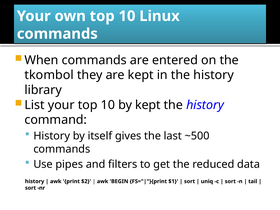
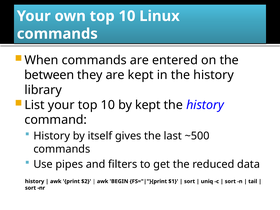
tkombol: tkombol -> between (49, 75)
